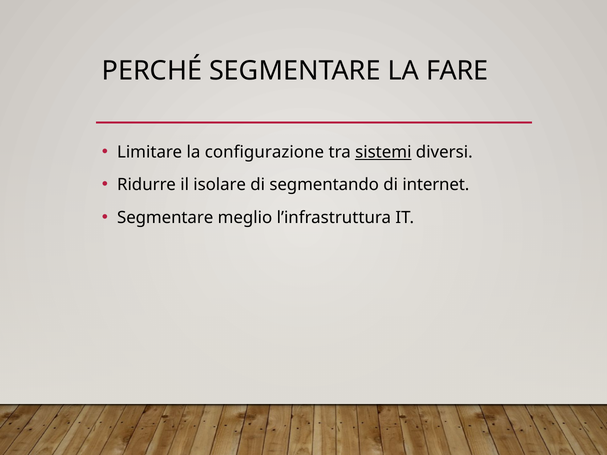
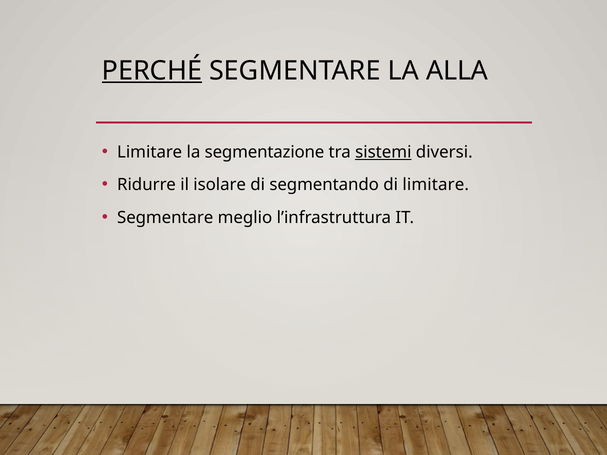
PERCHÉ underline: none -> present (152, 71)
FARE: FARE -> ALLA (457, 71)
configurazione: configurazione -> segmentazione (265, 152)
di internet: internet -> limitare (436, 185)
